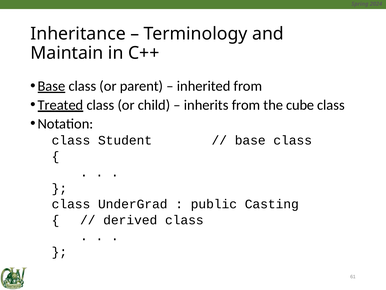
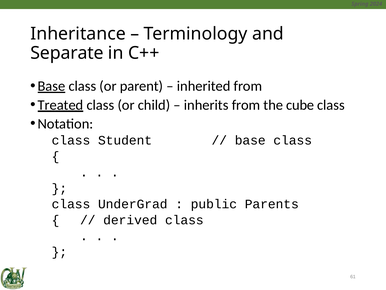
Maintain: Maintain -> Separate (67, 53)
Casting: Casting -> Parents (272, 204)
